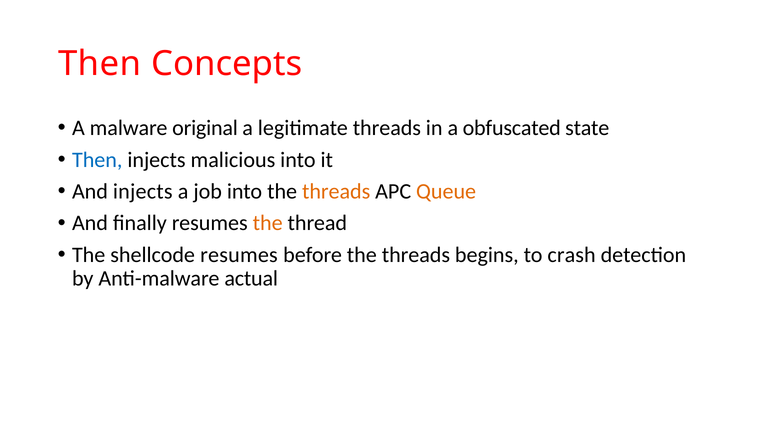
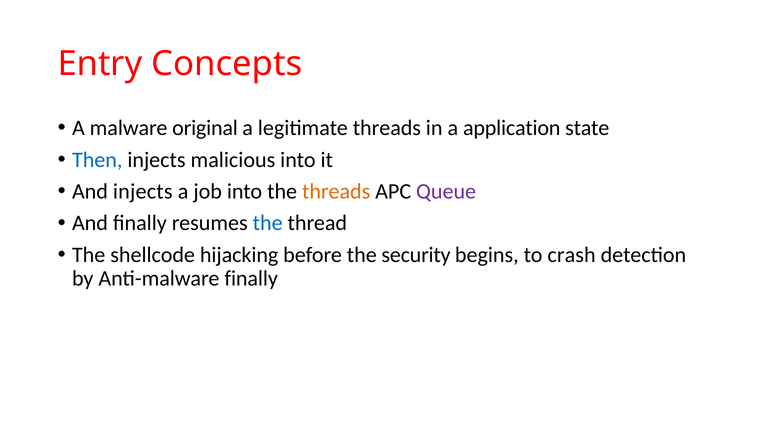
Then: Then -> Entry (100, 64)
obfuscated: obfuscated -> application (512, 128)
Queue colour: orange -> purple (446, 192)
the colour: orange -> blue (268, 223)
shellcode resumes: resumes -> hijacking (239, 255)
before the threads: threads -> security (416, 255)
Anti-malware actual: actual -> finally (251, 279)
